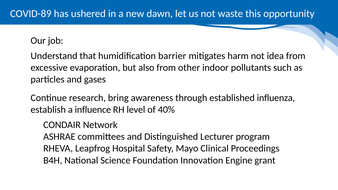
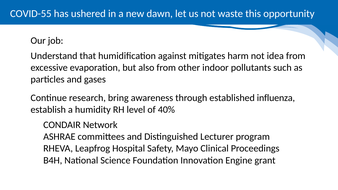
COVID-89: COVID-89 -> COVID-55 (31, 14)
barrier: barrier -> against (172, 56)
influence: influence -> humidity (93, 110)
